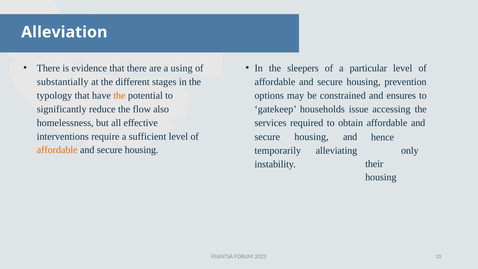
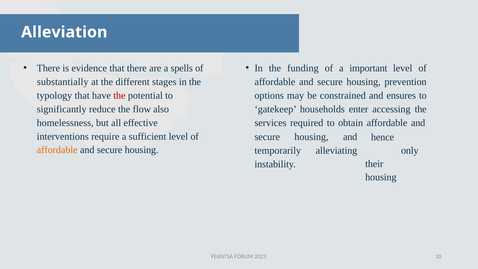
using: using -> spells (182, 68)
sleepers: sleepers -> funding (303, 68)
particular: particular -> important (368, 68)
the colour: orange -> red (119, 95)
issue: issue -> enter (359, 109)
